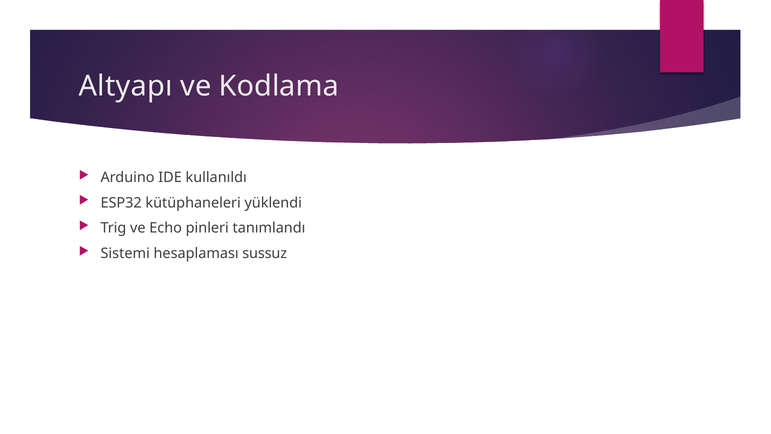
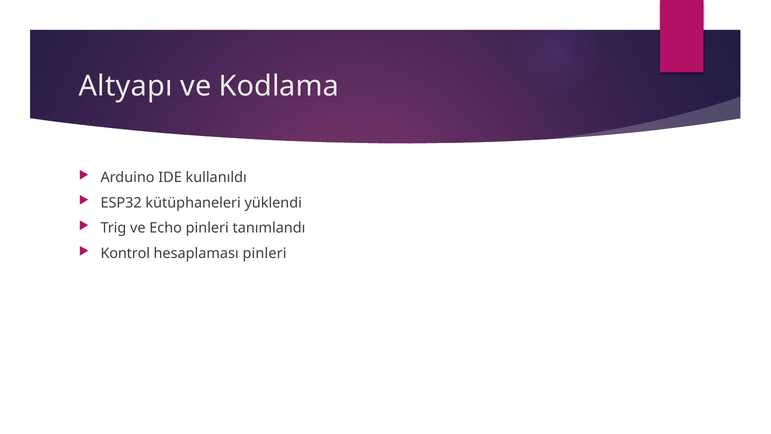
Sistemi: Sistemi -> Kontrol (125, 253)
hesaplaması sussuz: sussuz -> pinleri (265, 253)
